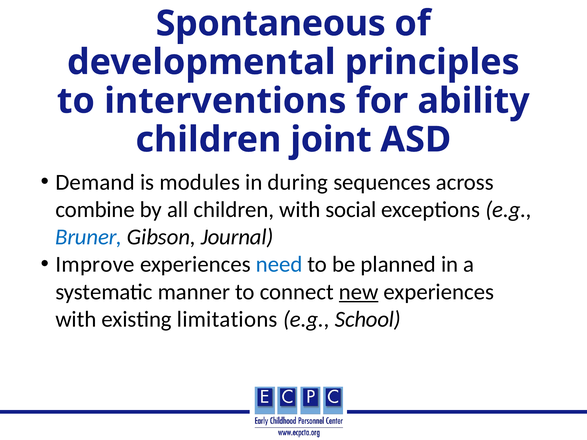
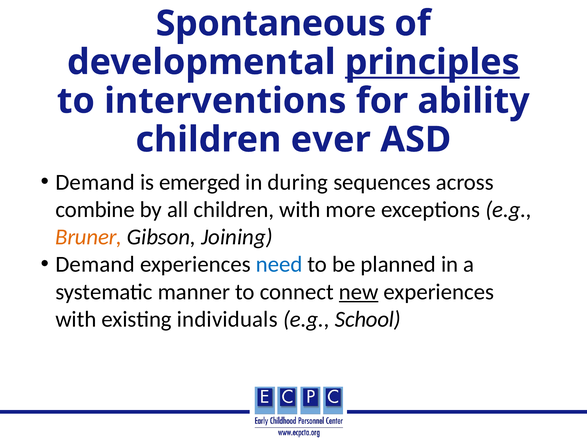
principles underline: none -> present (432, 62)
joint: joint -> ever (331, 140)
modules: modules -> emerged (200, 182)
social: social -> more (351, 210)
Bruner colour: blue -> orange (89, 237)
Journal: Journal -> Joining (237, 237)
Improve: Improve -> Demand (95, 265)
limitations: limitations -> individuals (227, 319)
